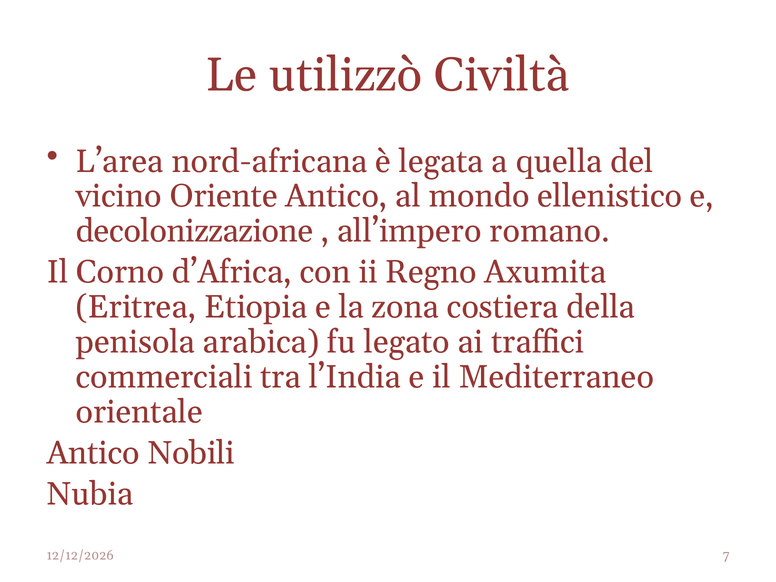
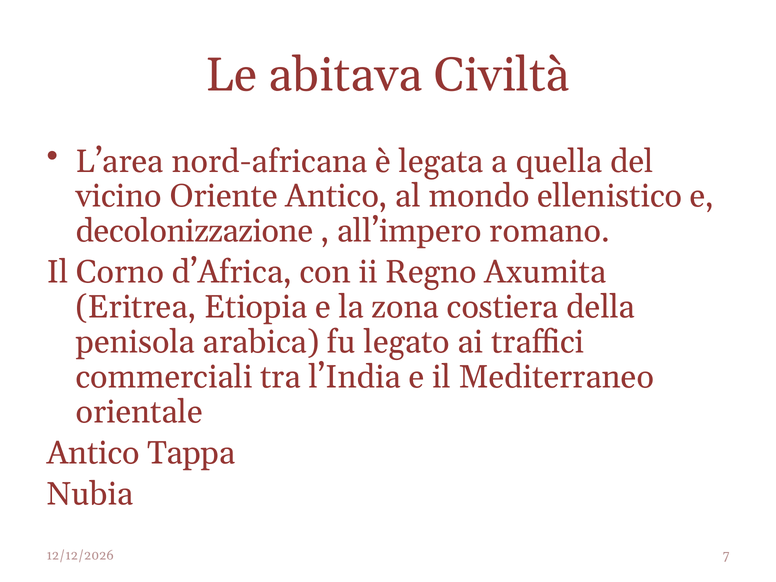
utilizzò: utilizzò -> abitava (346, 75)
Nobili: Nobili -> Tappa (191, 453)
